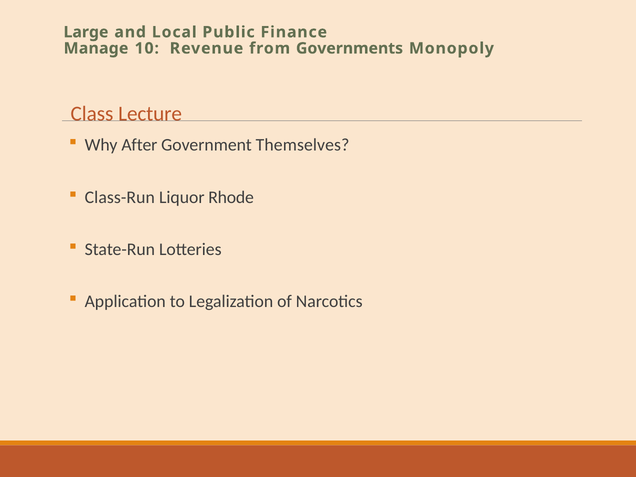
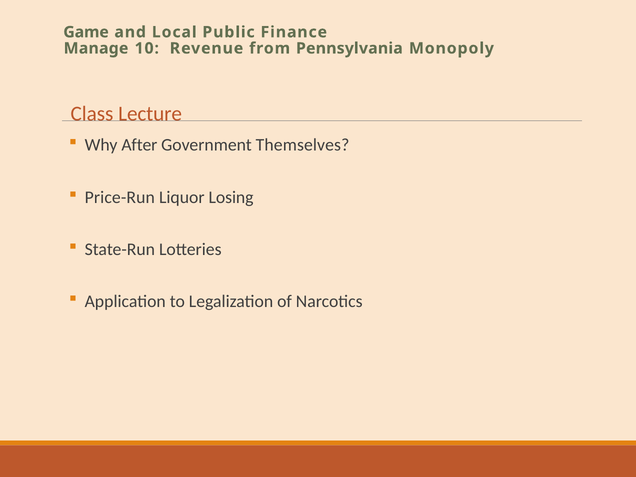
Large: Large -> Game (86, 32)
Governments: Governments -> Pennsylvania (349, 48)
Class-Run: Class-Run -> Price-Run (120, 197)
Rhode: Rhode -> Losing (231, 197)
